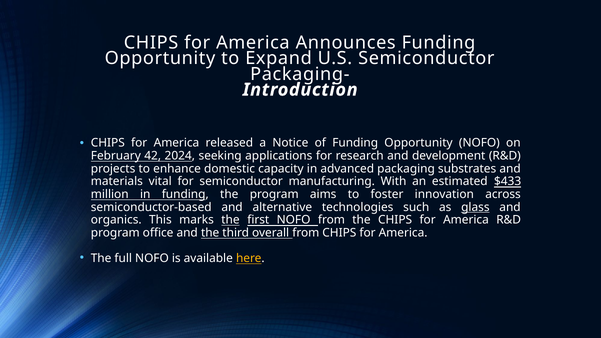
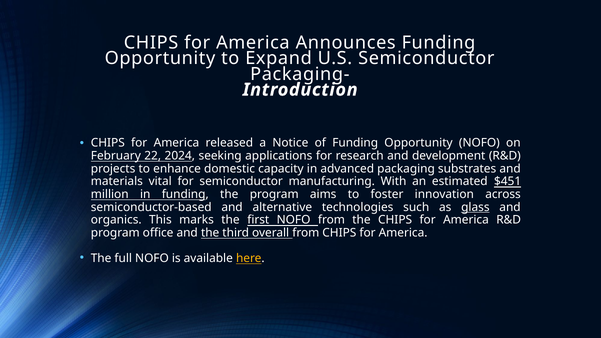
42: 42 -> 22 (153, 156)
$433: $433 -> $451 (508, 182)
the underline: present -> none (230, 220)
